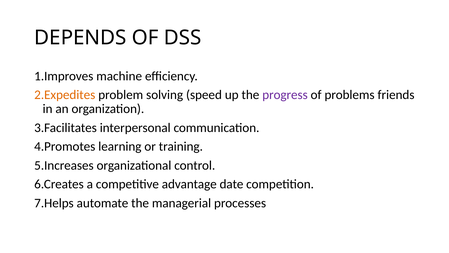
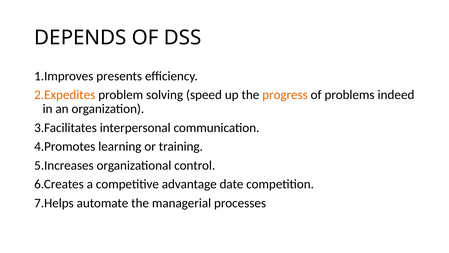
machine: machine -> presents (119, 76)
progress colour: purple -> orange (285, 95)
friends: friends -> indeed (396, 95)
